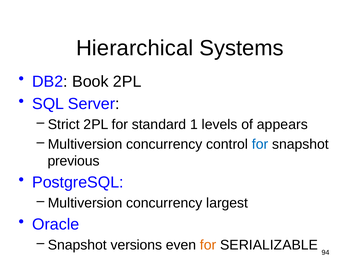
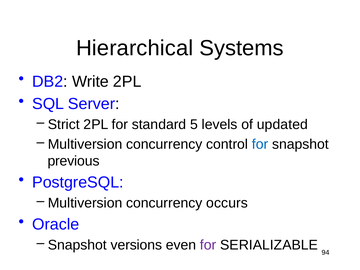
Book: Book -> Write (90, 82)
1: 1 -> 5 (194, 125)
appears: appears -> updated (282, 125)
largest: largest -> occurs (227, 203)
for colour: orange -> purple (208, 245)
